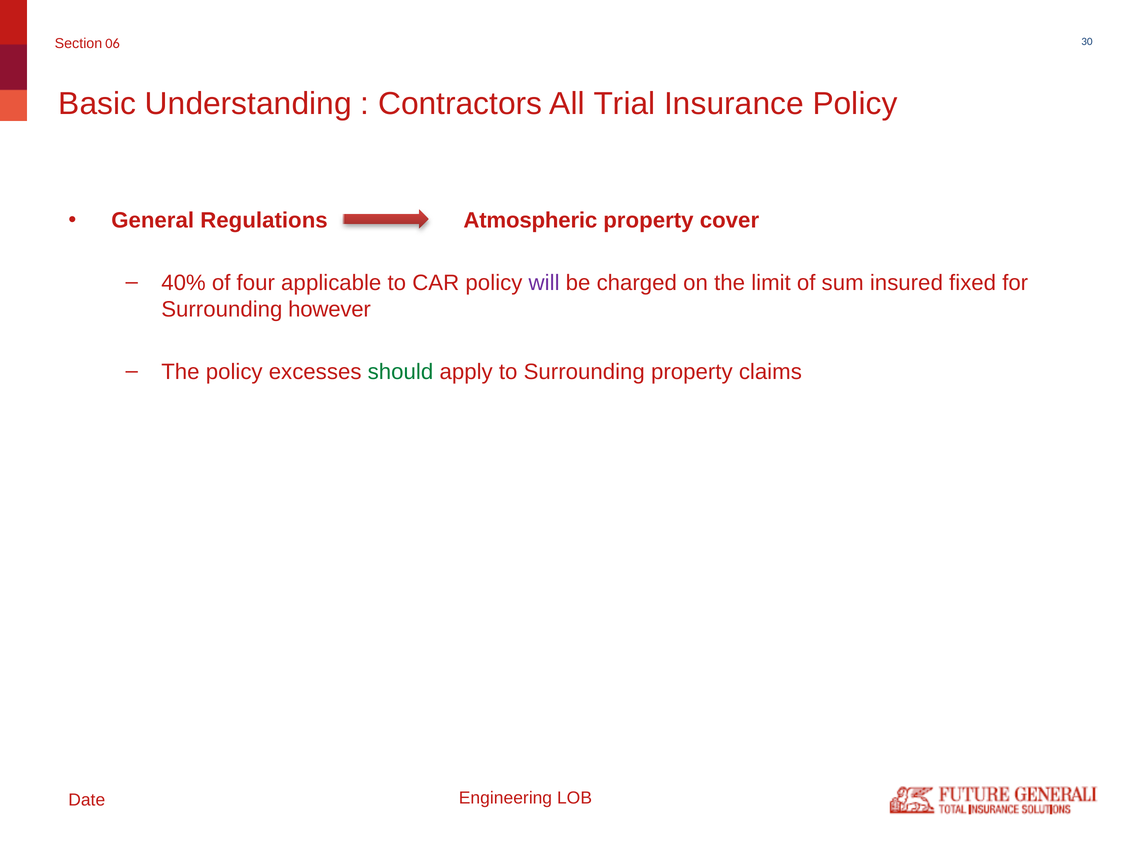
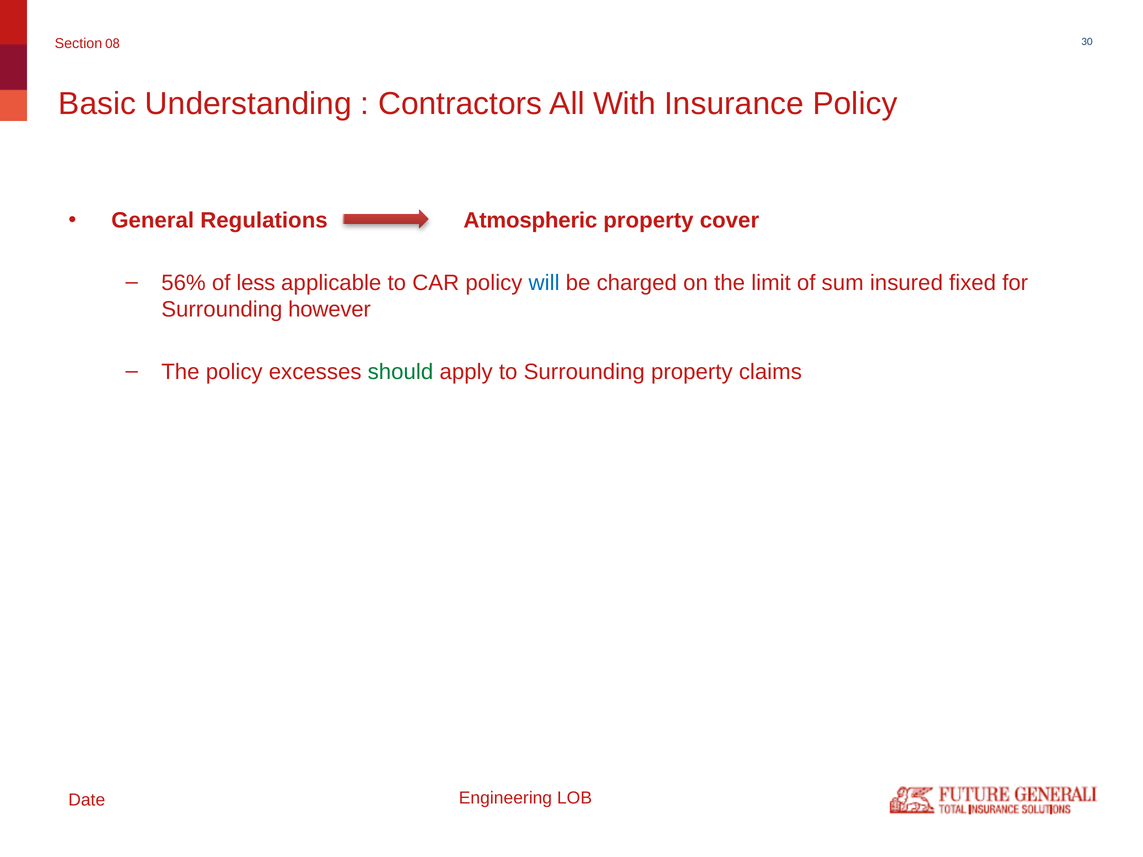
06: 06 -> 08 (113, 44)
Trial: Trial -> With (625, 104)
40%: 40% -> 56% (184, 283)
four: four -> less (256, 283)
will colour: purple -> blue (544, 283)
